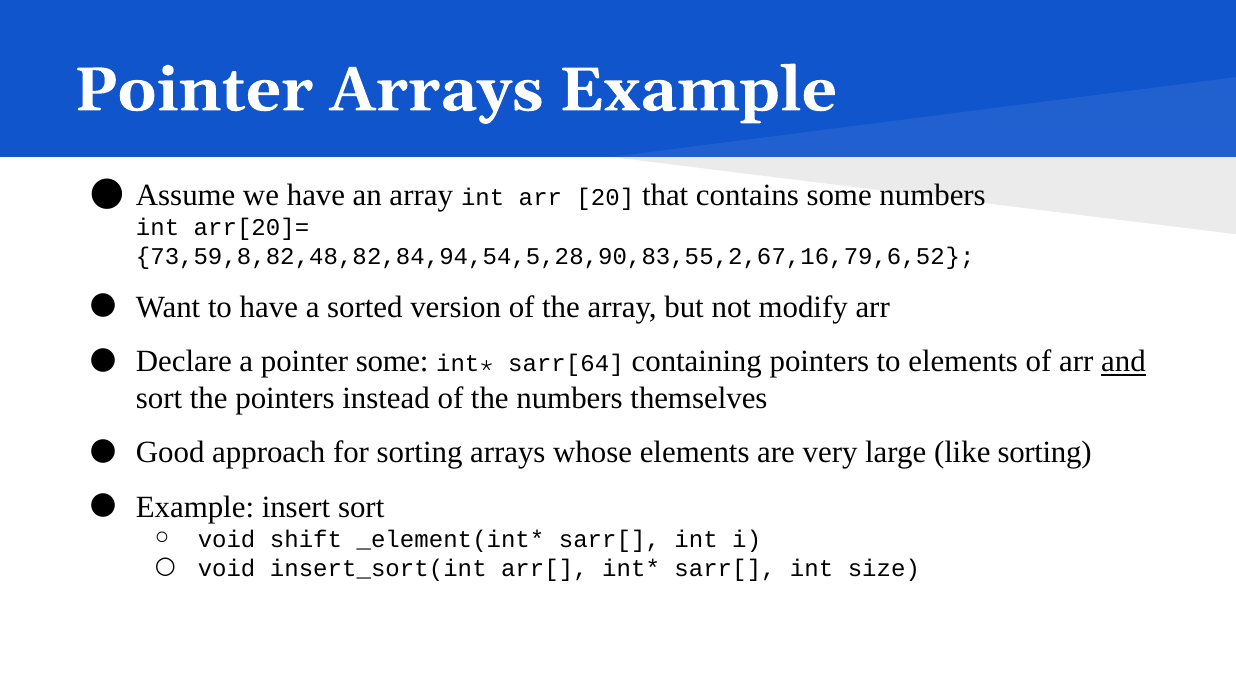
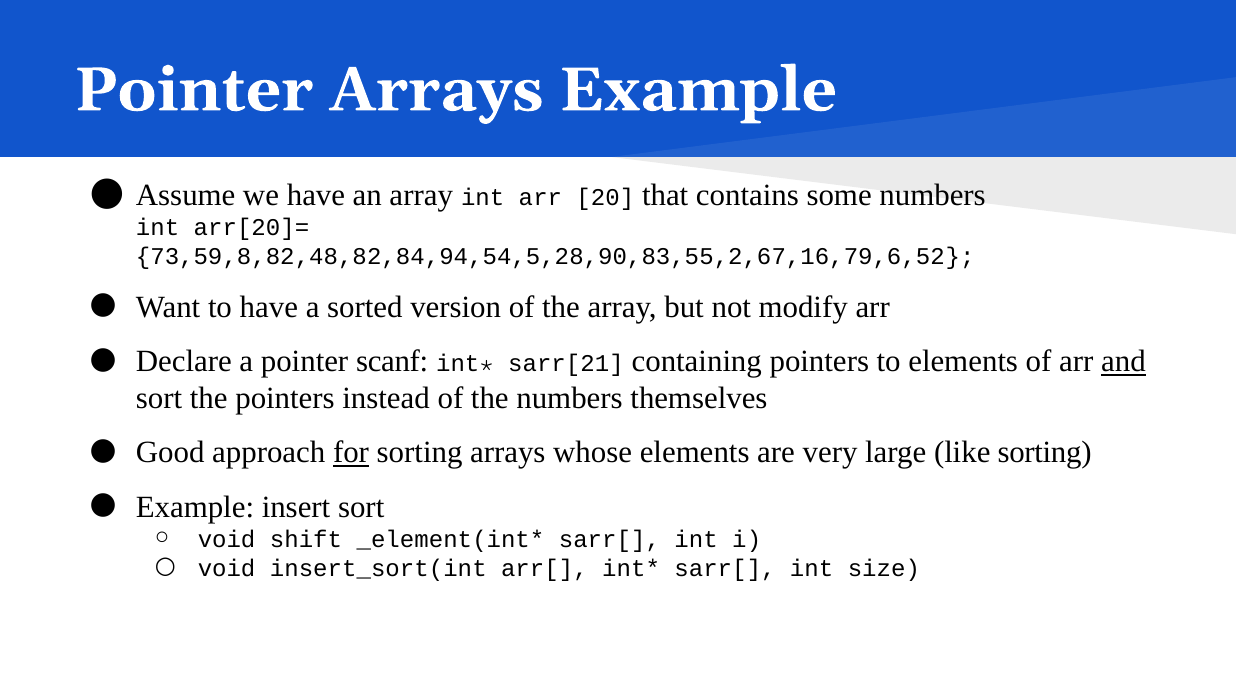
pointer some: some -> scanf (392, 362)
sarr[64: sarr[64 -> sarr[21 (566, 364)
for underline: none -> present (351, 453)
